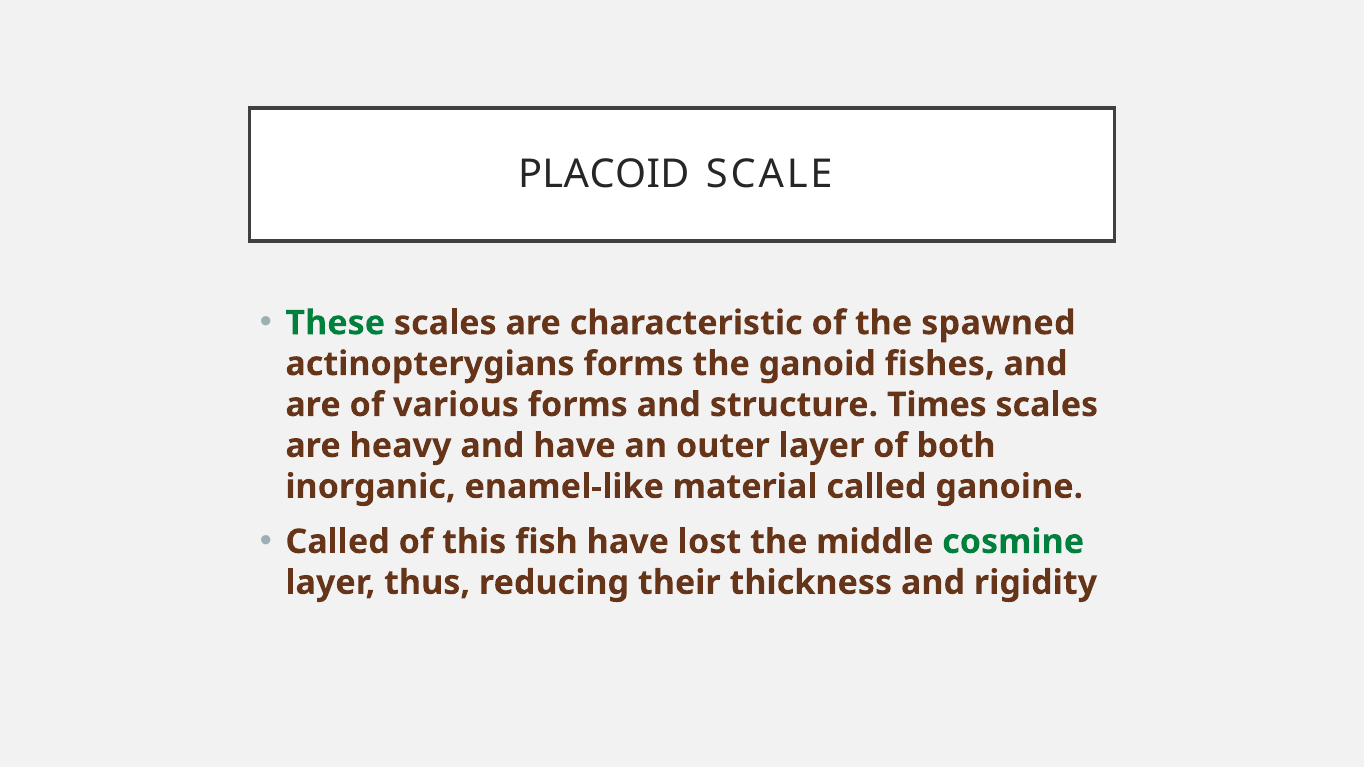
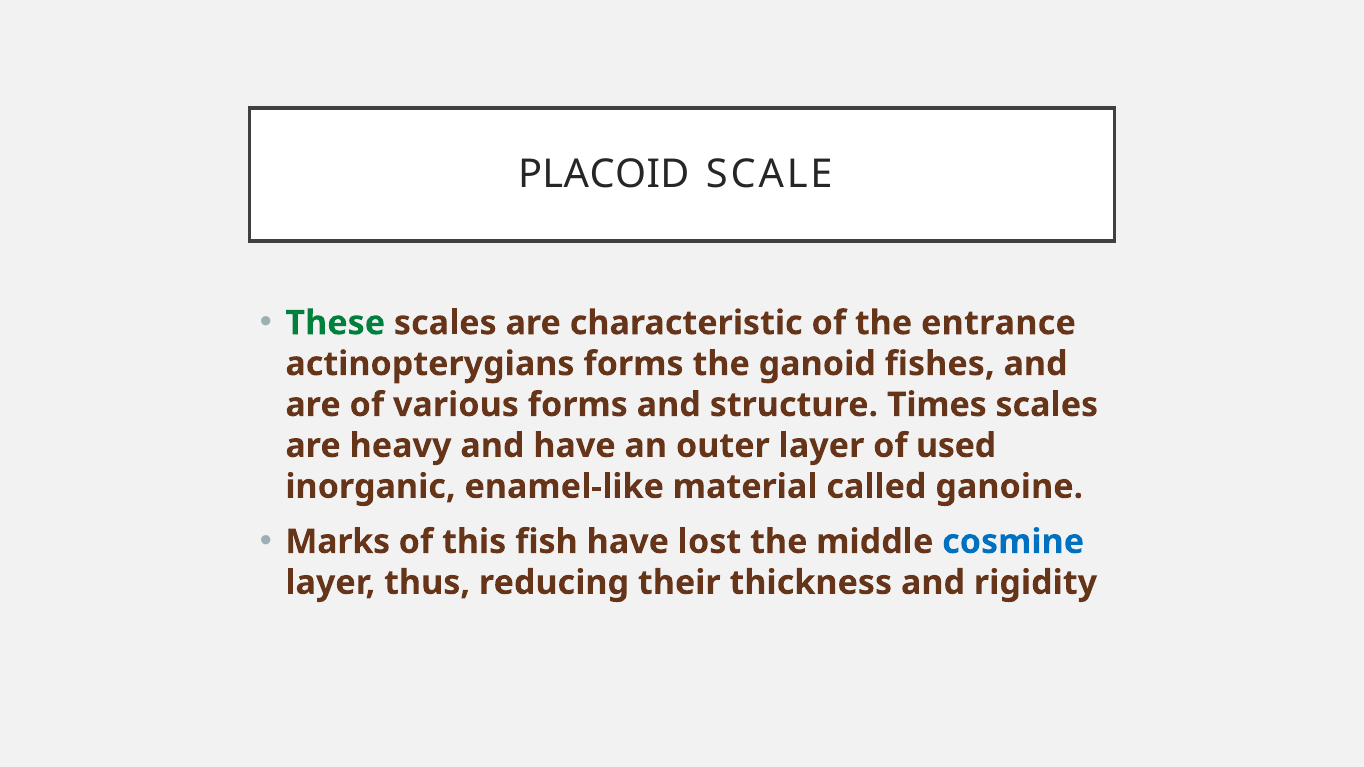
spawned: spawned -> entrance (998, 323)
both: both -> used (956, 446)
Called: Called -> Marks (338, 542)
cosmine colour: green -> blue (1013, 542)
